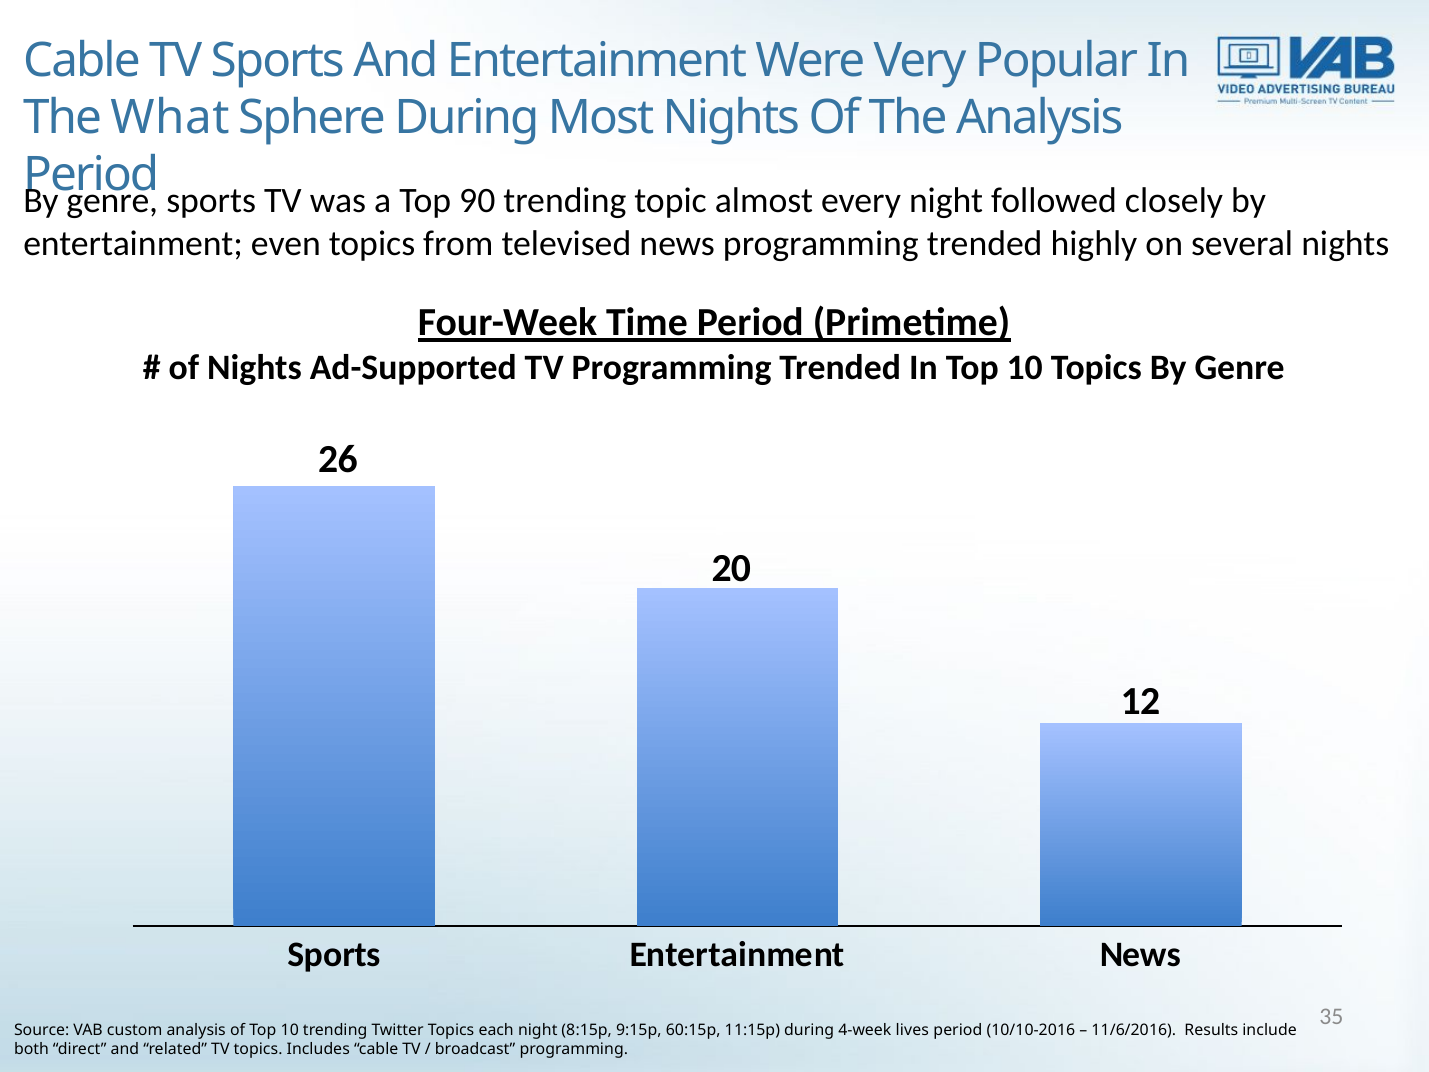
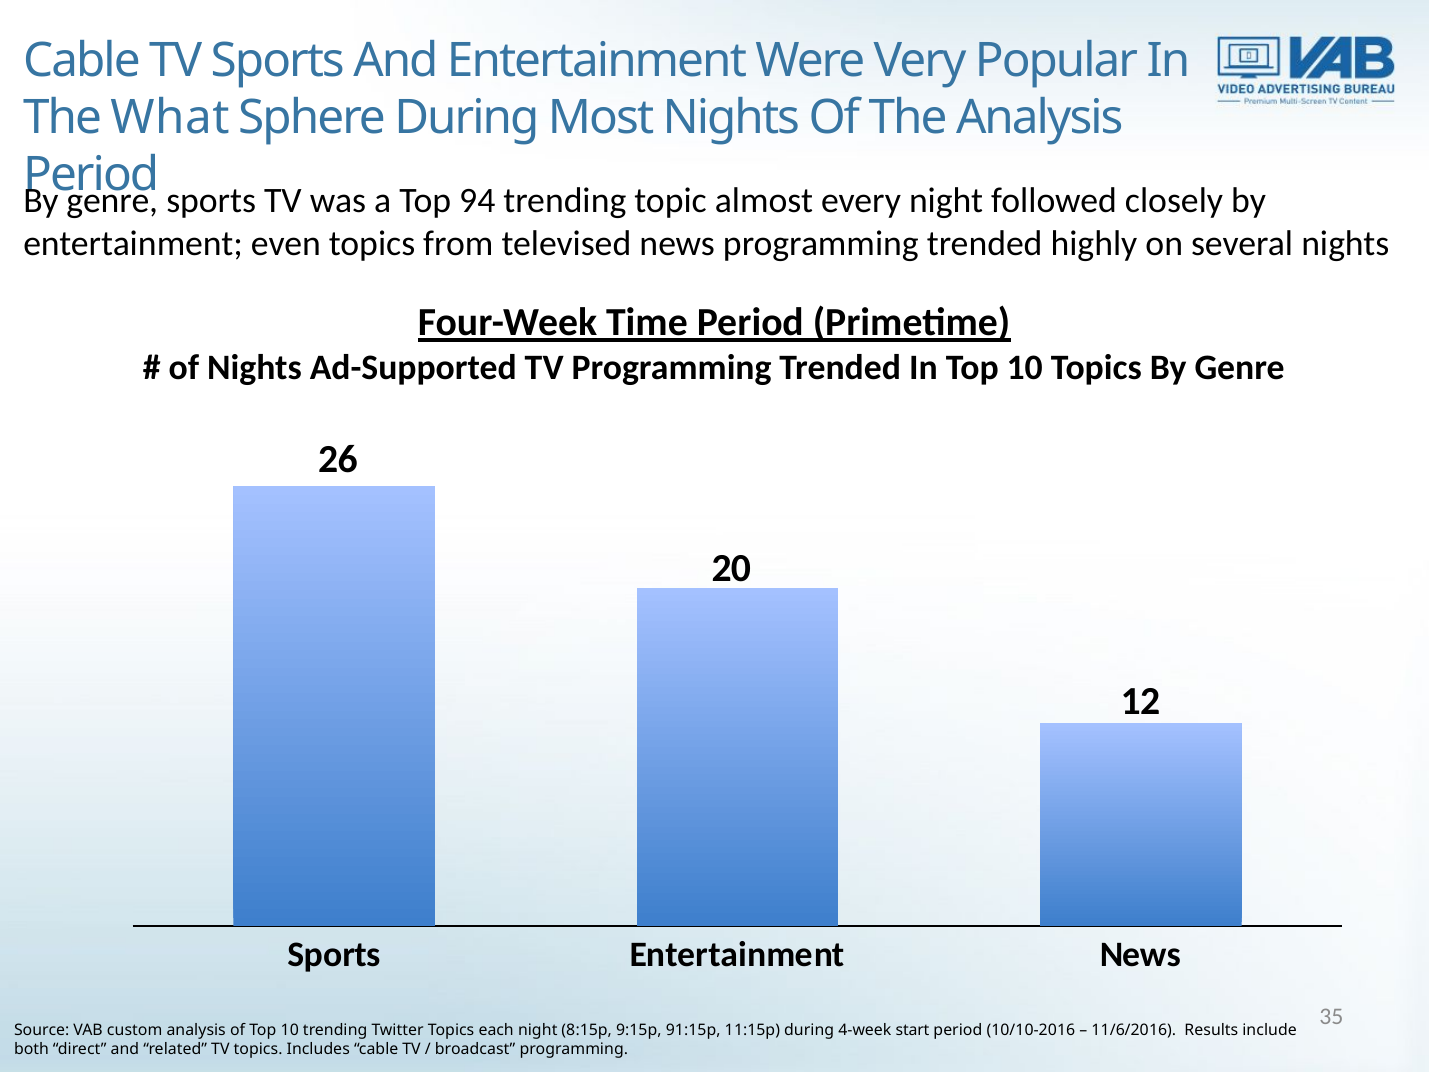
90: 90 -> 94 (477, 201)
60:15p: 60:15p -> 91:15p (693, 1030)
lives: lives -> start (913, 1030)
